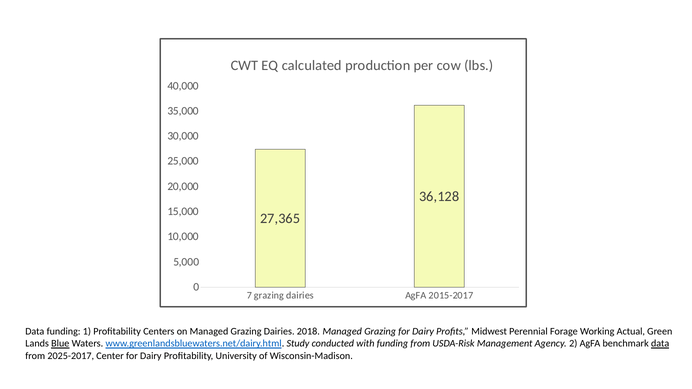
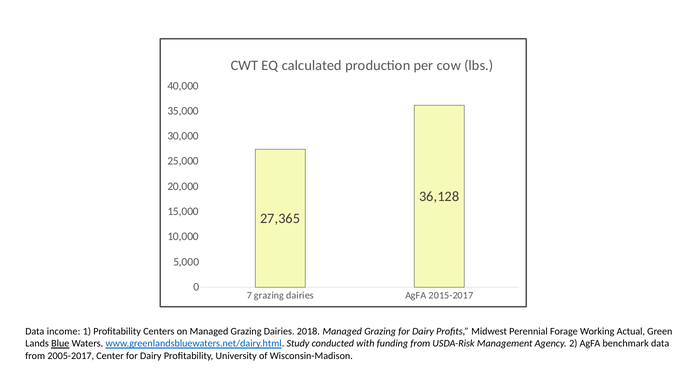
Data funding: funding -> income (64, 332)
data underline: present -> none (660, 344)
2025-2017: 2025-2017 -> 2005-2017 (71, 356)
